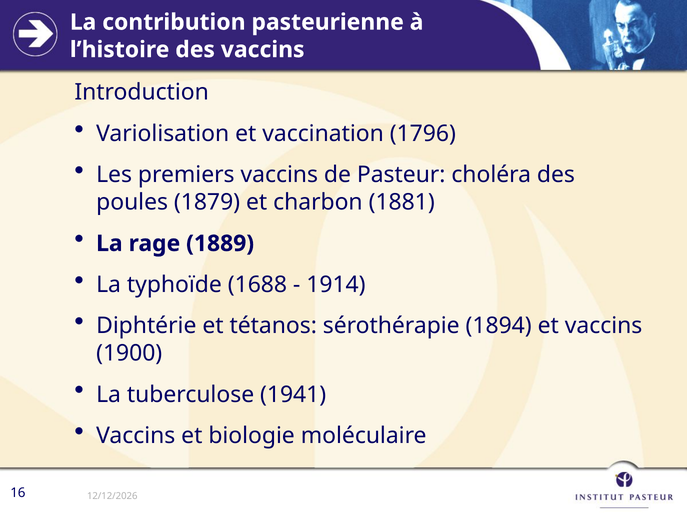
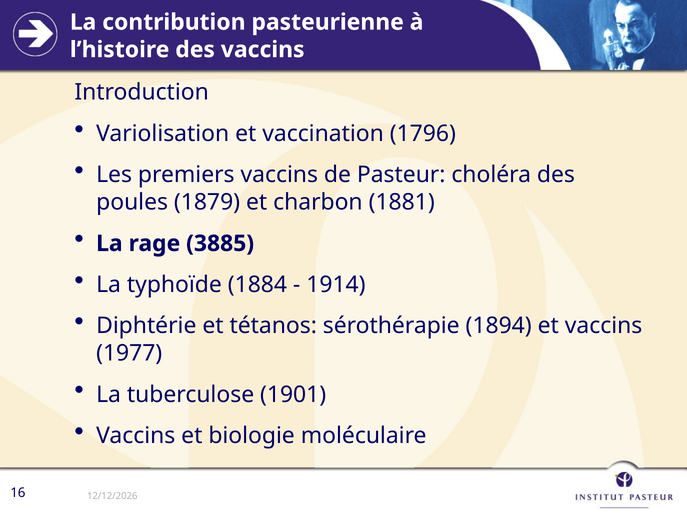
1889: 1889 -> 3885 (220, 244)
1688: 1688 -> 1884 (257, 285)
1900: 1900 -> 1977 (129, 354)
1941: 1941 -> 1901 (293, 395)
